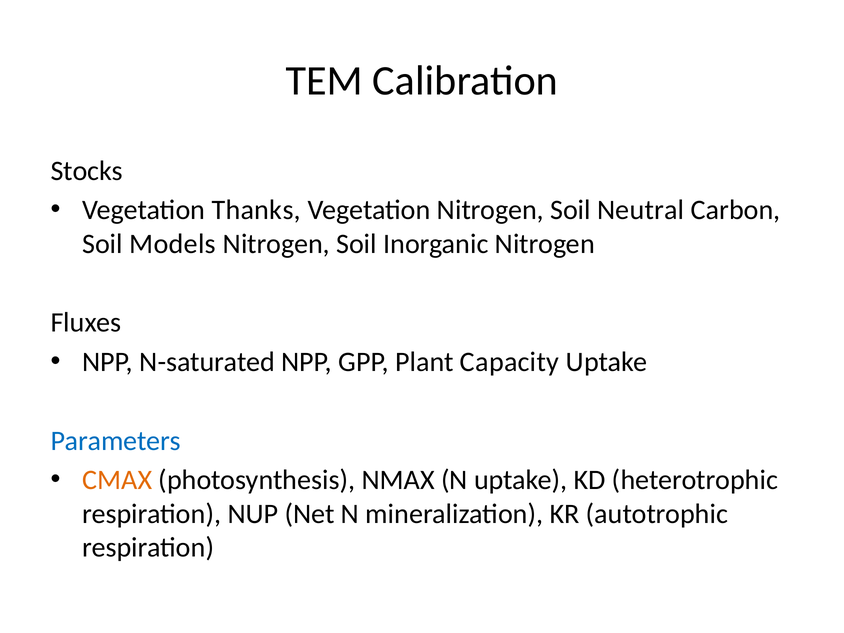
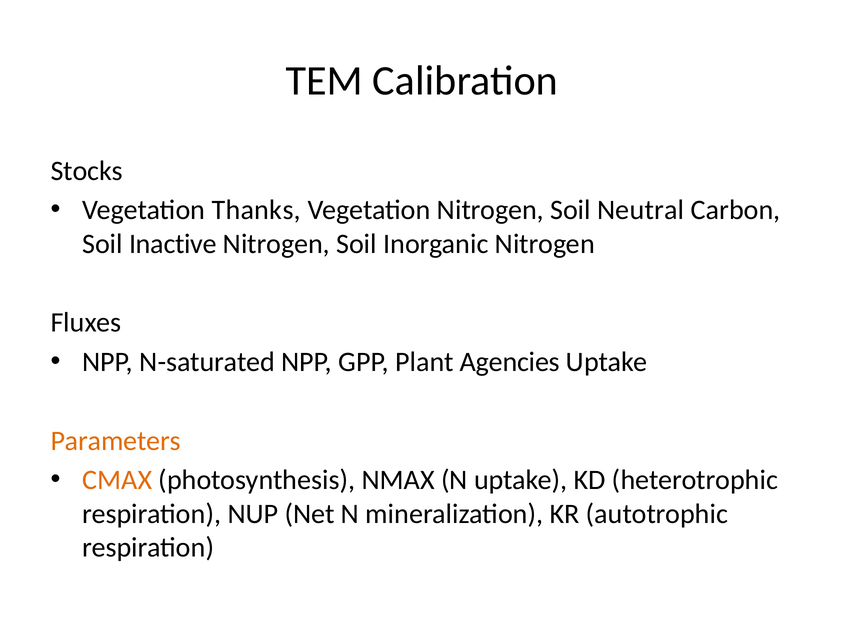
Models: Models -> Inactive (173, 244)
Capacity: Capacity -> Agencies (510, 362)
Parameters colour: blue -> orange (116, 441)
